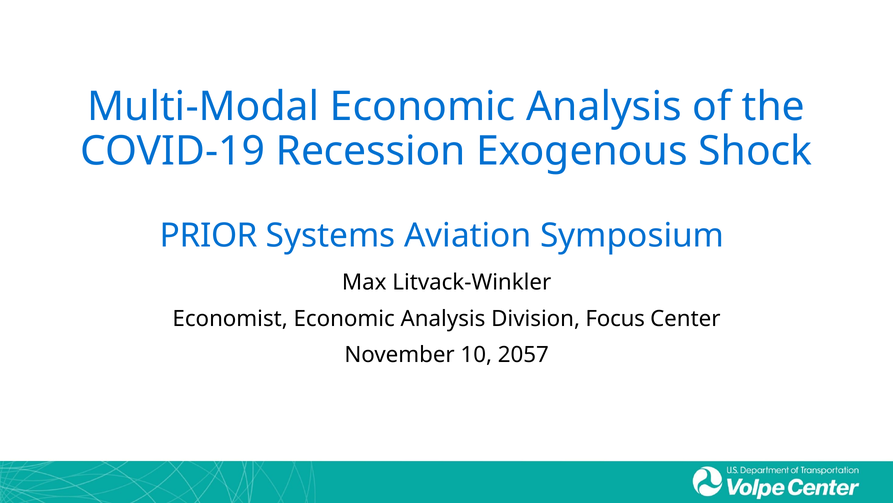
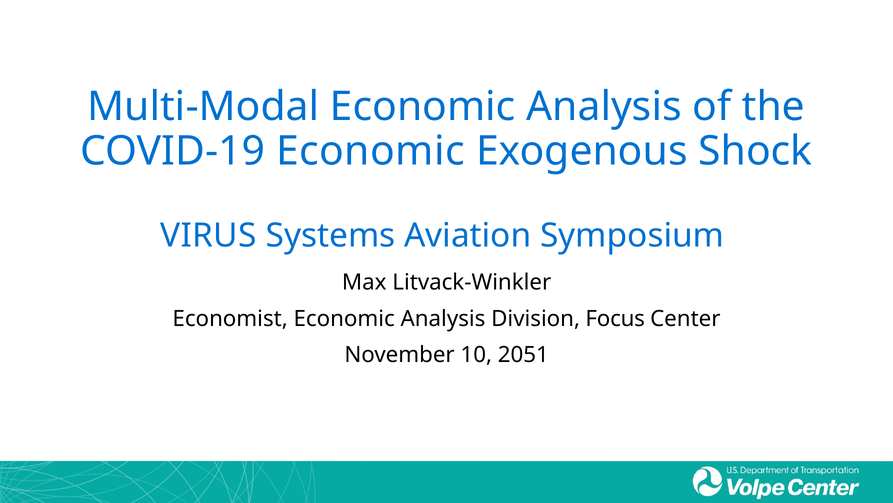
COVID-19 Recession: Recession -> Economic (370, 151)
PRIOR: PRIOR -> VIRUS (208, 235)
2057: 2057 -> 2051 (523, 354)
